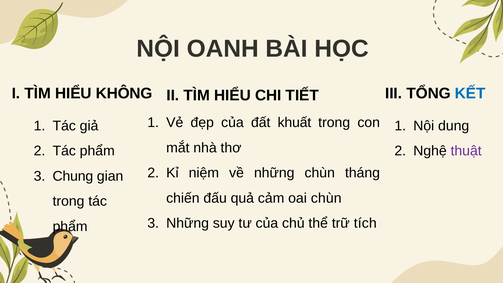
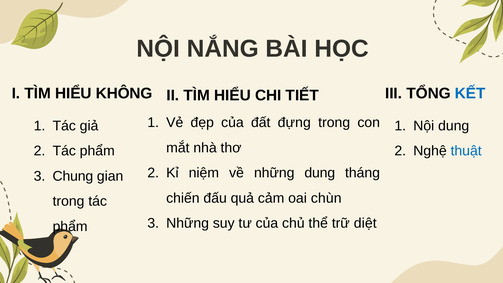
OANH: OANH -> NẮNG (223, 49)
khuất: khuất -> đựng (294, 123)
thuật colour: purple -> blue (466, 151)
những chùn: chùn -> dung (320, 173)
tích: tích -> diệt (365, 223)
